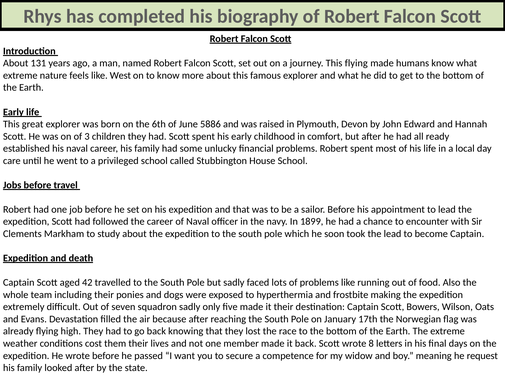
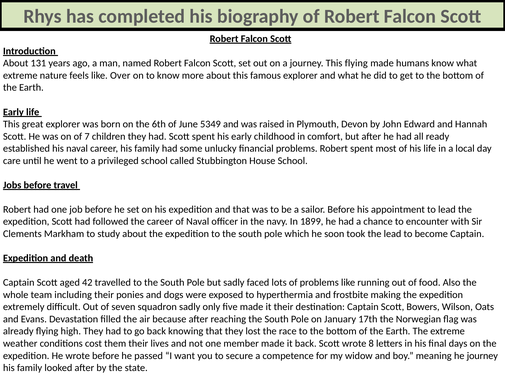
West: West -> Over (120, 76)
5886: 5886 -> 5349 (210, 124)
3: 3 -> 7 (87, 137)
he request: request -> journey (482, 356)
